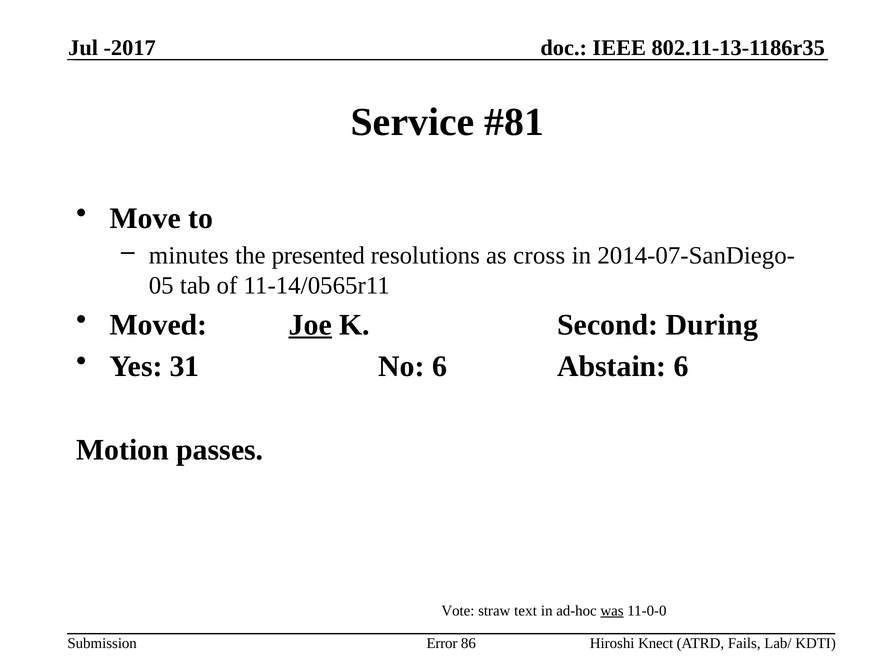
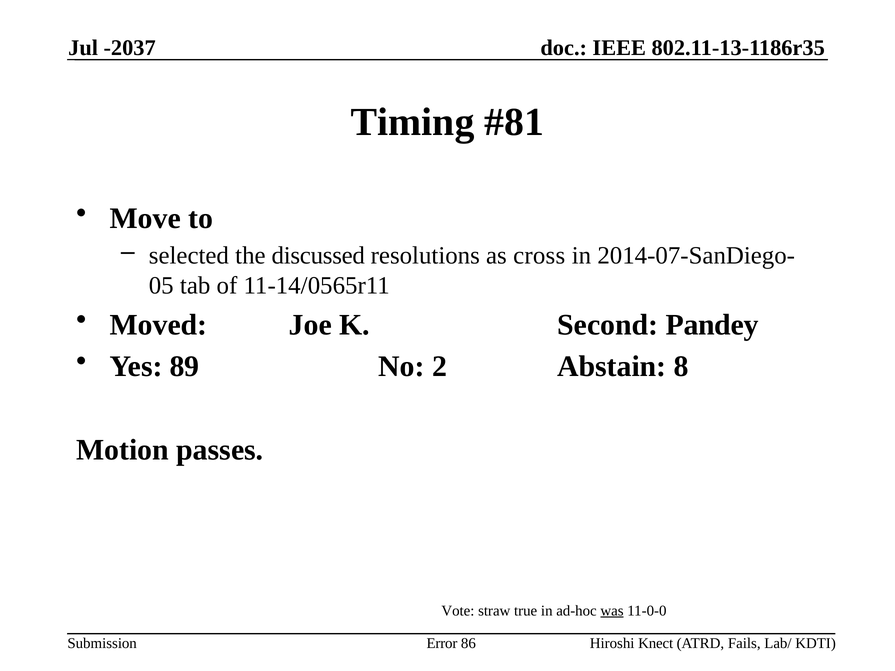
-2017: -2017 -> -2037 (130, 48)
Service: Service -> Timing (413, 122)
minutes: minutes -> selected (189, 256)
presented: presented -> discussed (318, 256)
Joe underline: present -> none (310, 325)
During: During -> Pandey (712, 325)
31: 31 -> 89 (184, 367)
No 6: 6 -> 2 (439, 367)
Abstain 6: 6 -> 8 (681, 367)
text: text -> true (526, 611)
